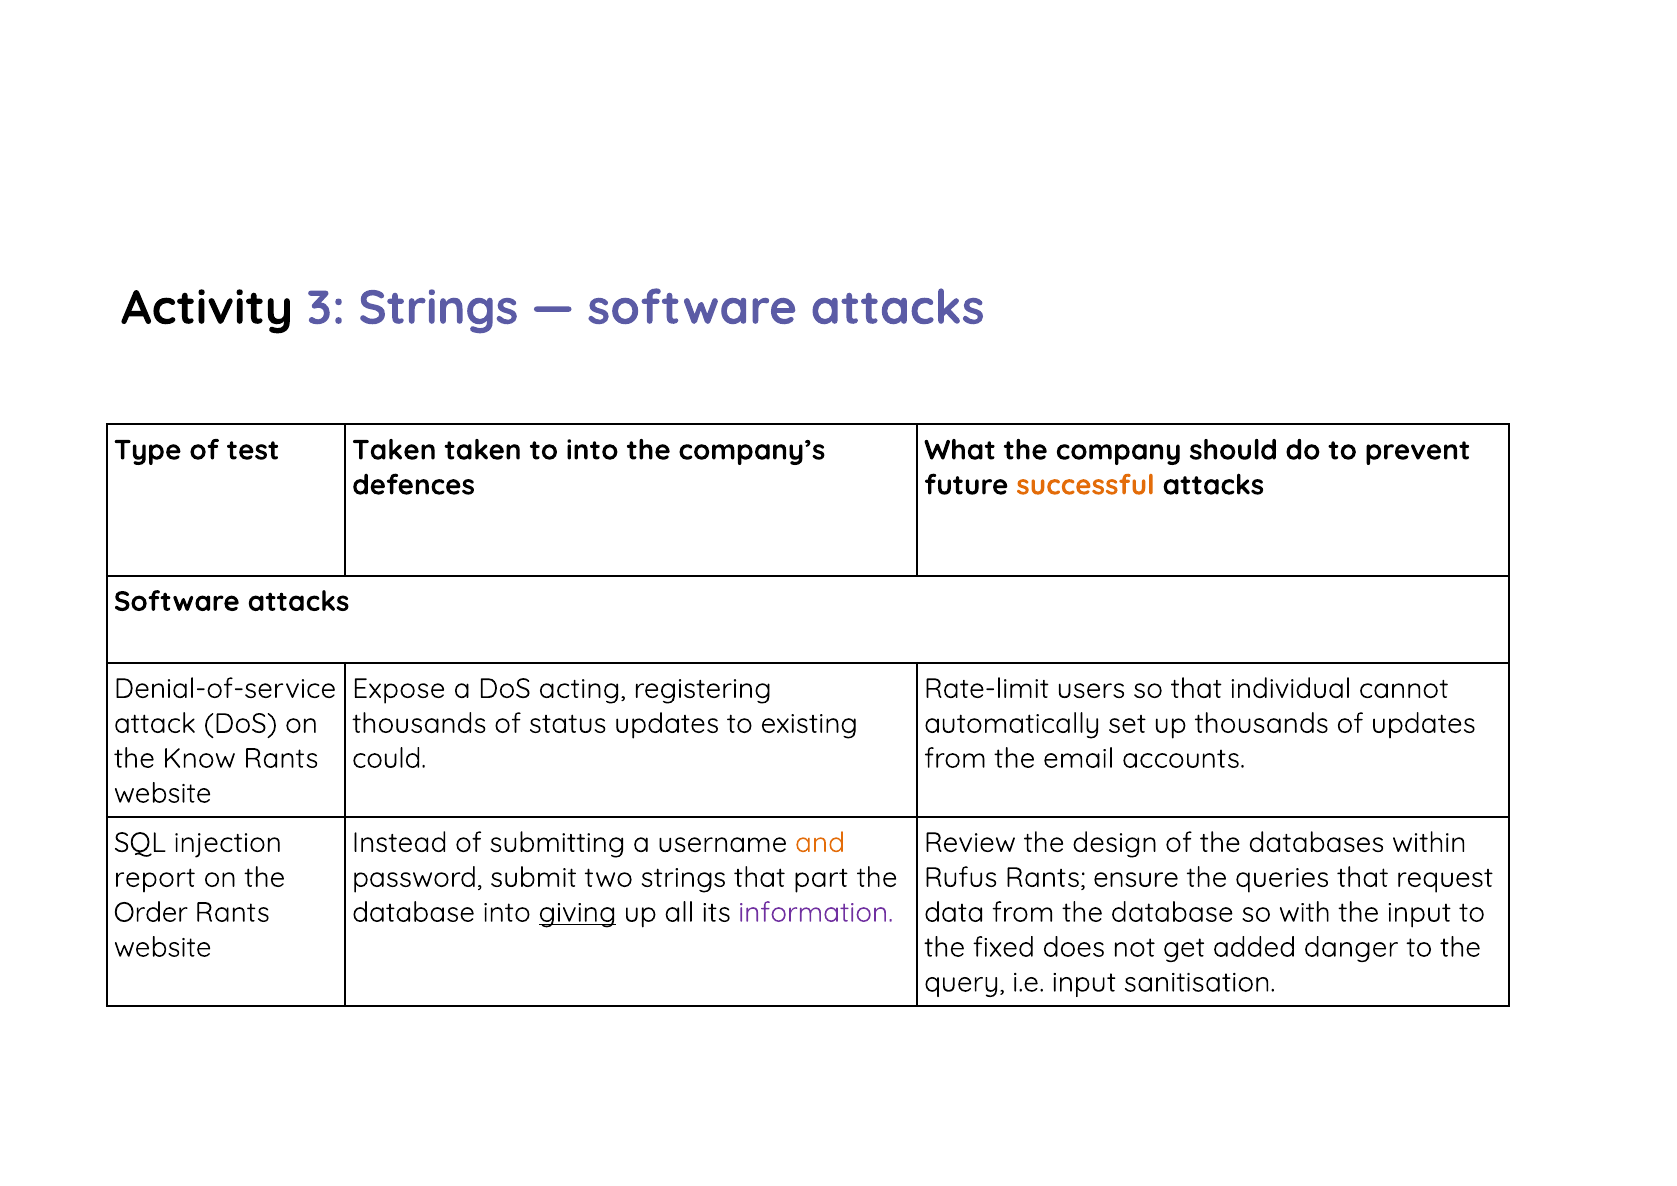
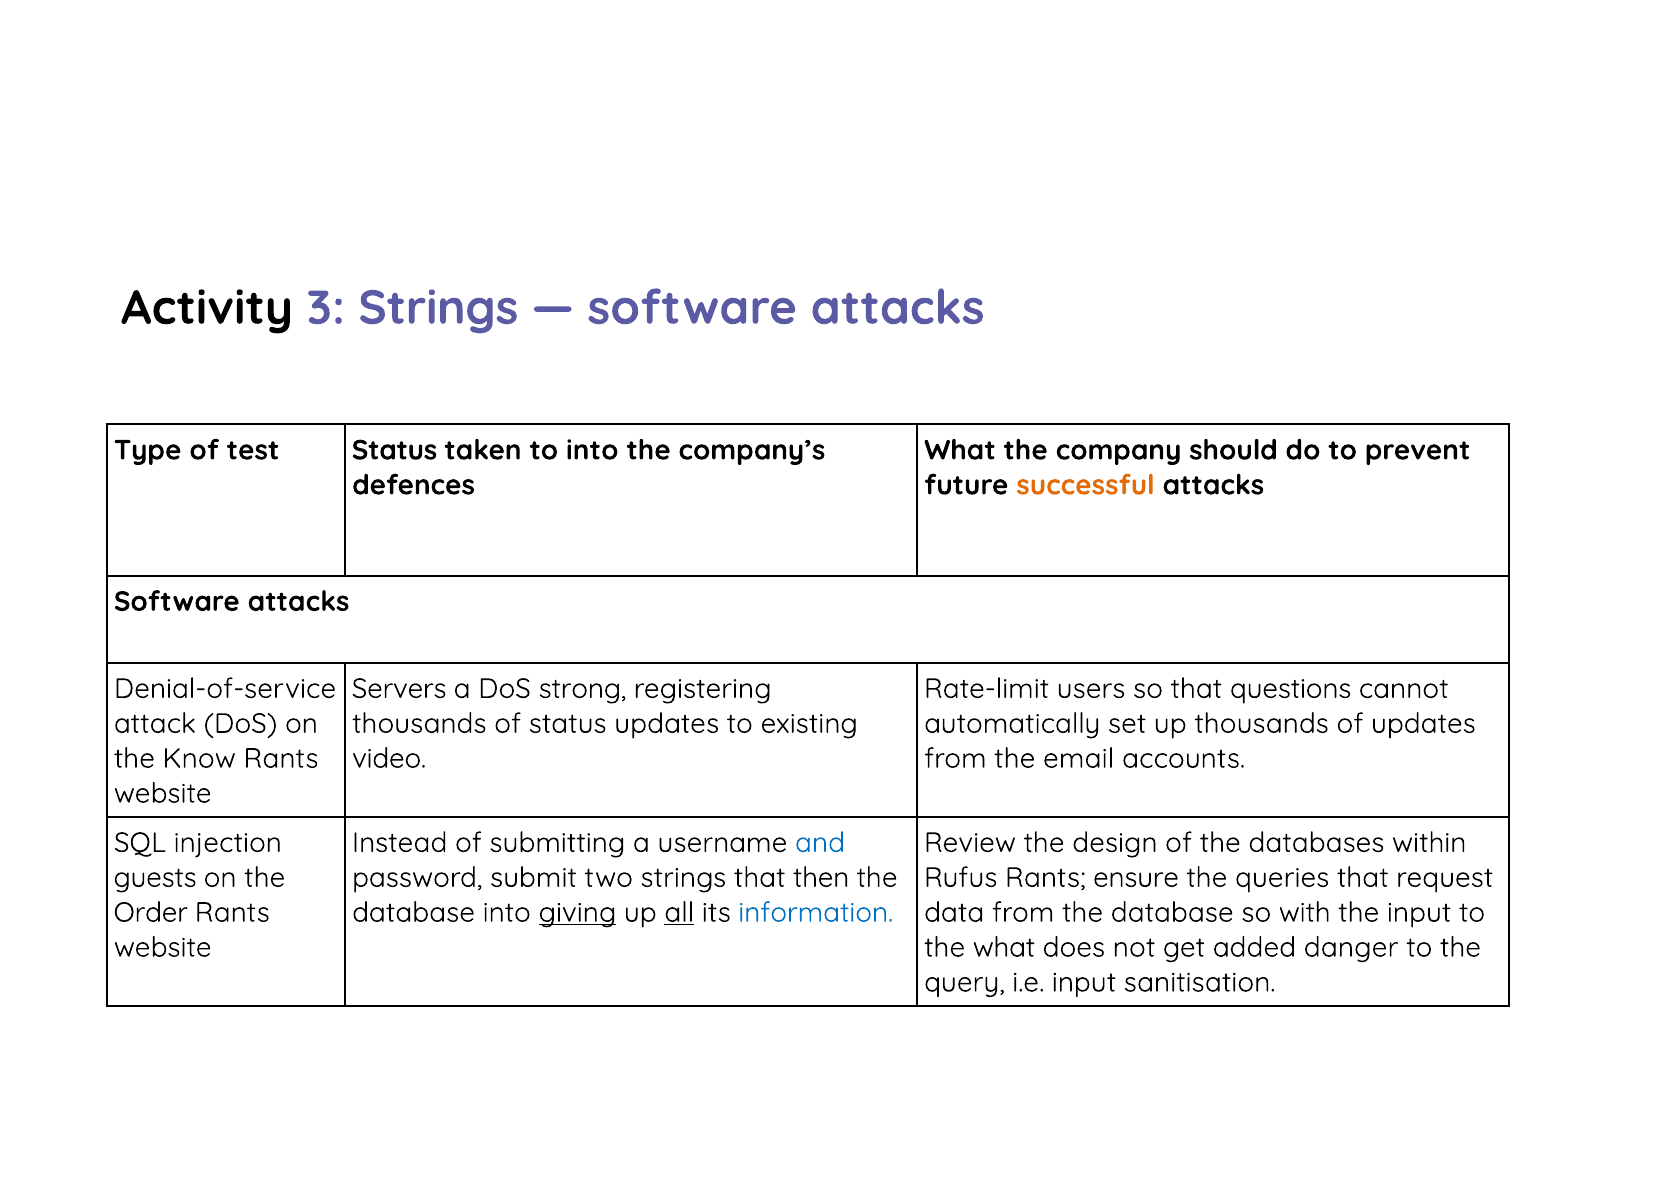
test Taken: Taken -> Status (394, 450)
Expose: Expose -> Servers (399, 689)
acting: acting -> strong (582, 689)
individual: individual -> questions (1291, 689)
could: could -> video (389, 758)
and colour: orange -> blue (820, 843)
report: report -> guests (155, 877)
part: part -> then (821, 877)
all underline: none -> present (679, 912)
information colour: purple -> blue (816, 912)
the fixed: fixed -> what (1004, 947)
